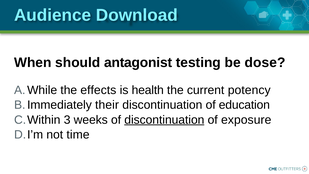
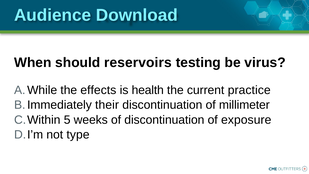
antagonist: antagonist -> reservoirs (138, 63)
dose: dose -> virus (265, 63)
potency: potency -> practice (249, 90)
education: education -> millimeter (244, 105)
3: 3 -> 5 (67, 120)
discontinuation underline: present -> none (164, 120)
time: time -> type (78, 134)
